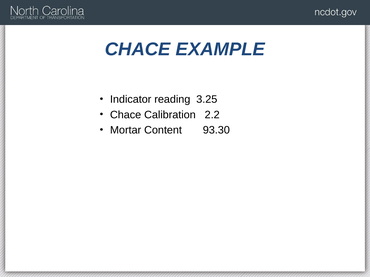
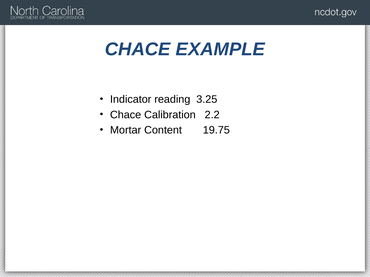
93.30: 93.30 -> 19.75 (216, 130)
